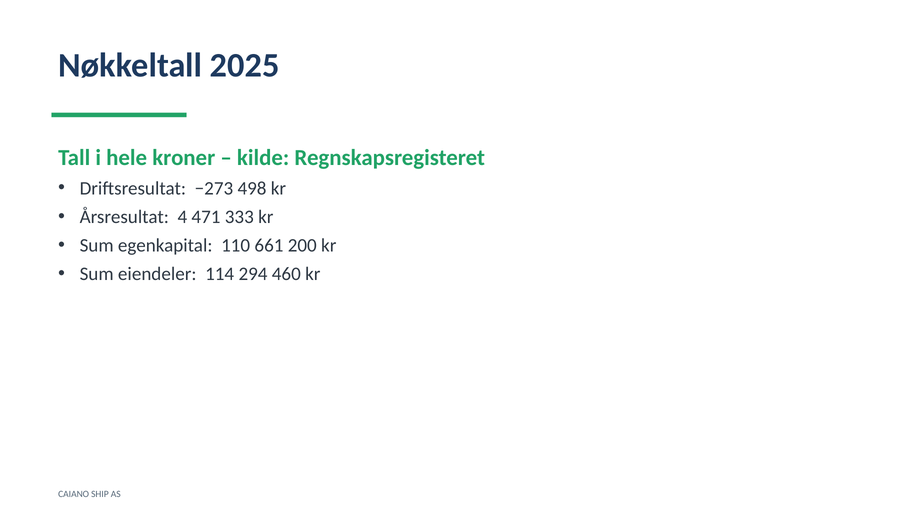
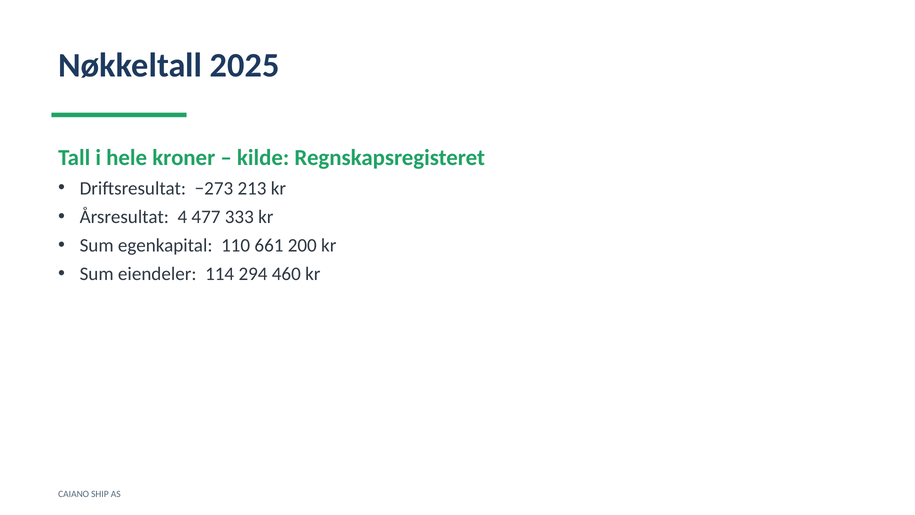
498: 498 -> 213 (252, 188)
471: 471 -> 477 (206, 217)
